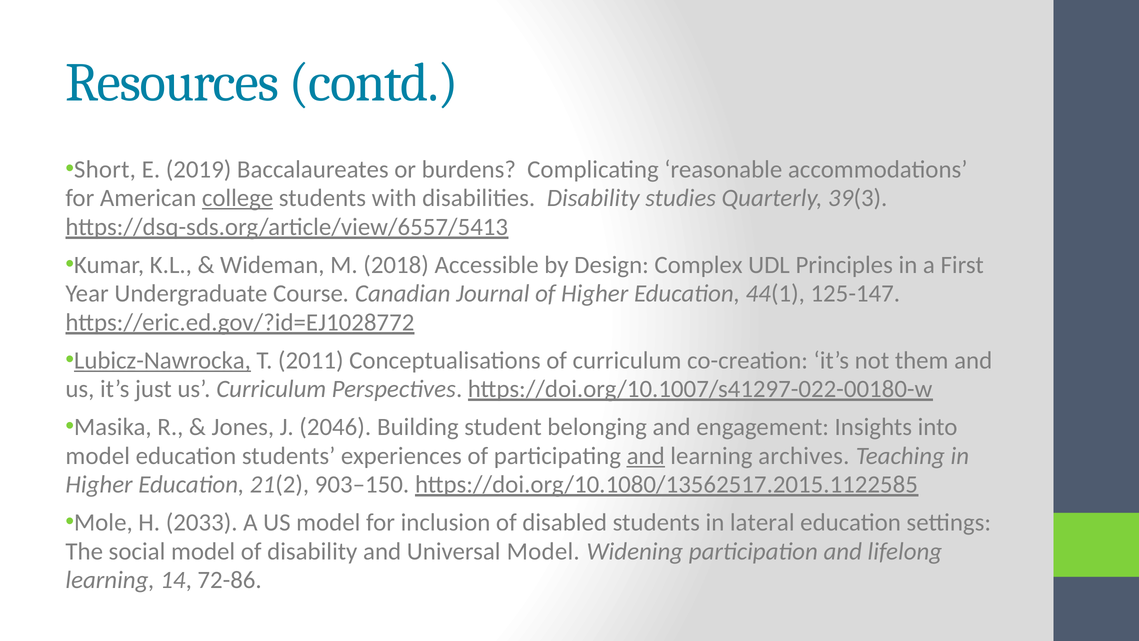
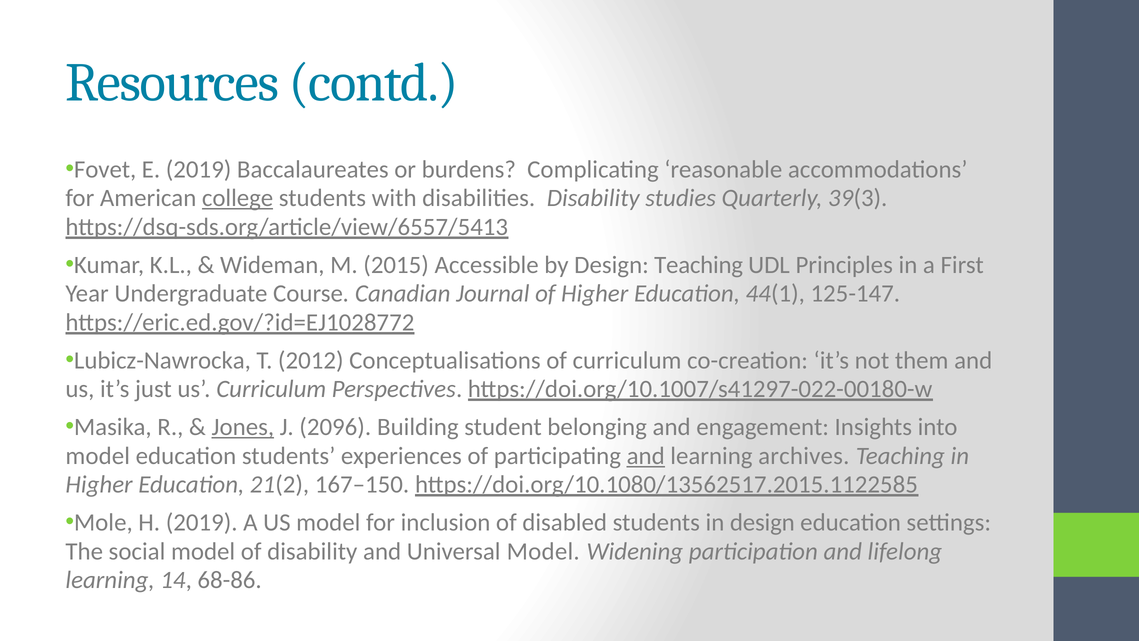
Short: Short -> Fovet (105, 169)
2018: 2018 -> 2015 (396, 265)
Design Complex: Complex -> Teaching (699, 265)
Lubicz-Nawrocka underline: present -> none (162, 360)
2011: 2011 -> 2012 (311, 360)
Jones underline: none -> present (243, 427)
2046: 2046 -> 2096 (335, 427)
903–150: 903–150 -> 167–150 (362, 484)
H 2033: 2033 -> 2019 (202, 522)
in lateral: lateral -> design (762, 522)
72-86: 72-86 -> 68-86 (230, 580)
